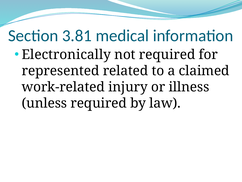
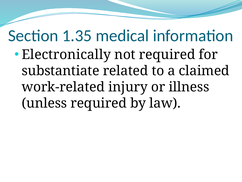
3.81: 3.81 -> 1.35 (77, 36)
represented: represented -> substantiate (61, 71)
